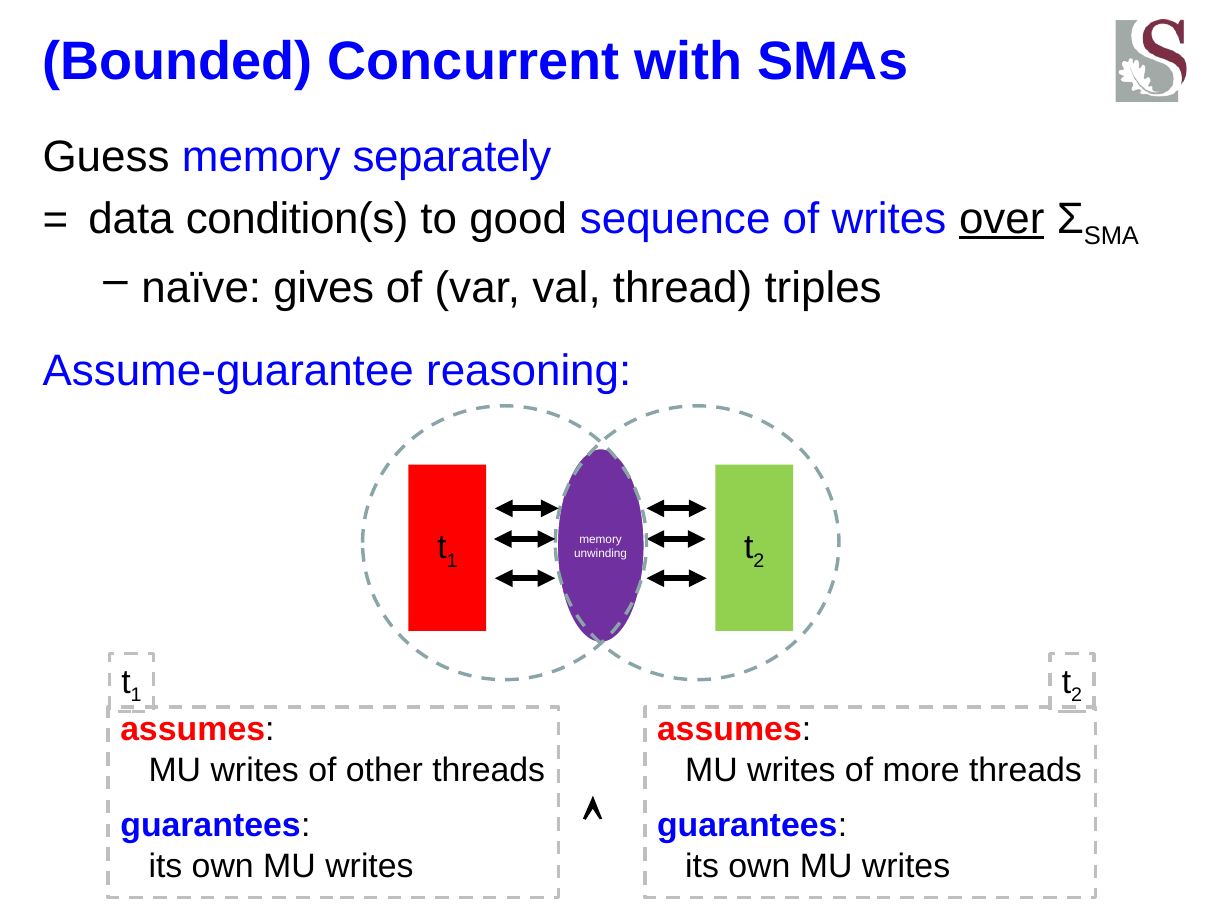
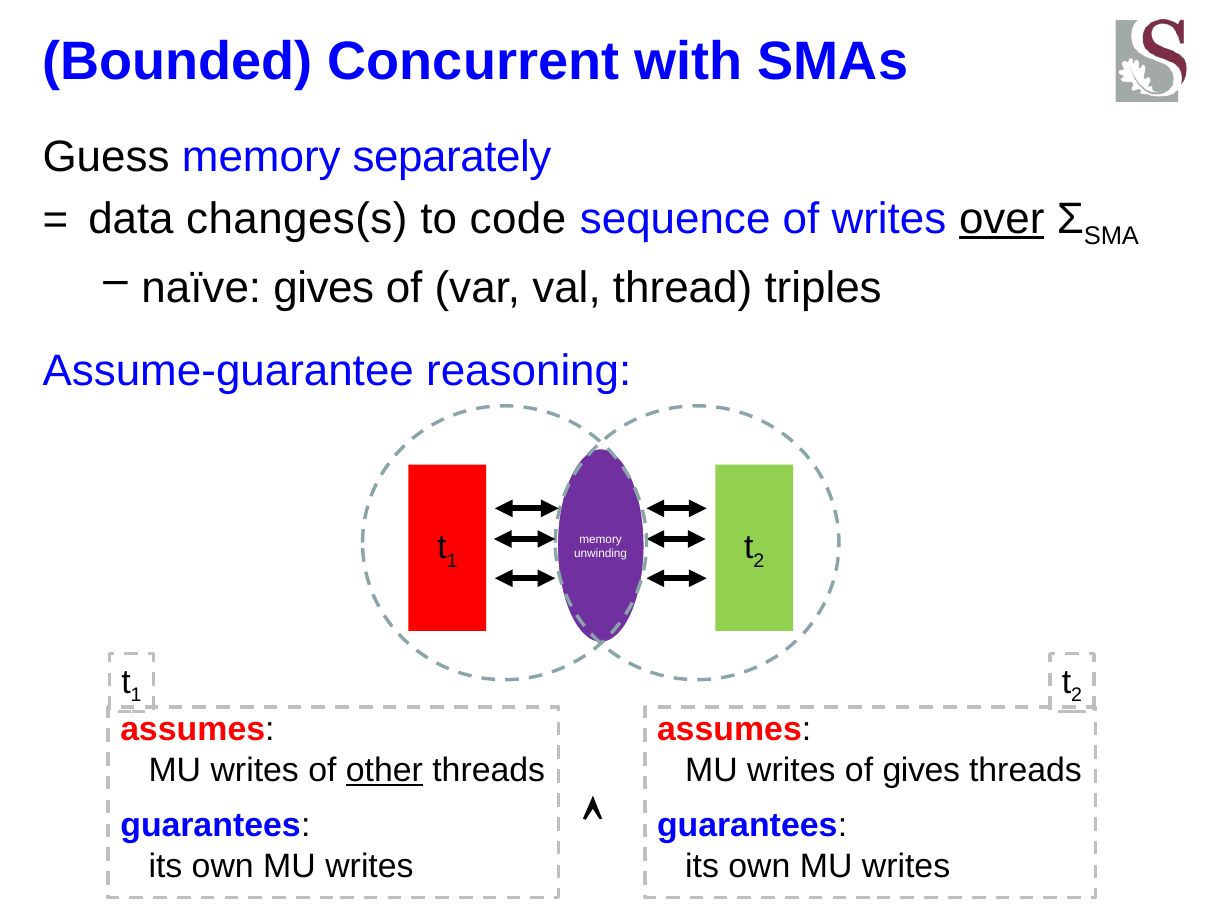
condition(s: condition(s -> changes(s (297, 219)
good: good -> code (518, 219)
other underline: none -> present (384, 770)
of more: more -> gives (921, 770)
